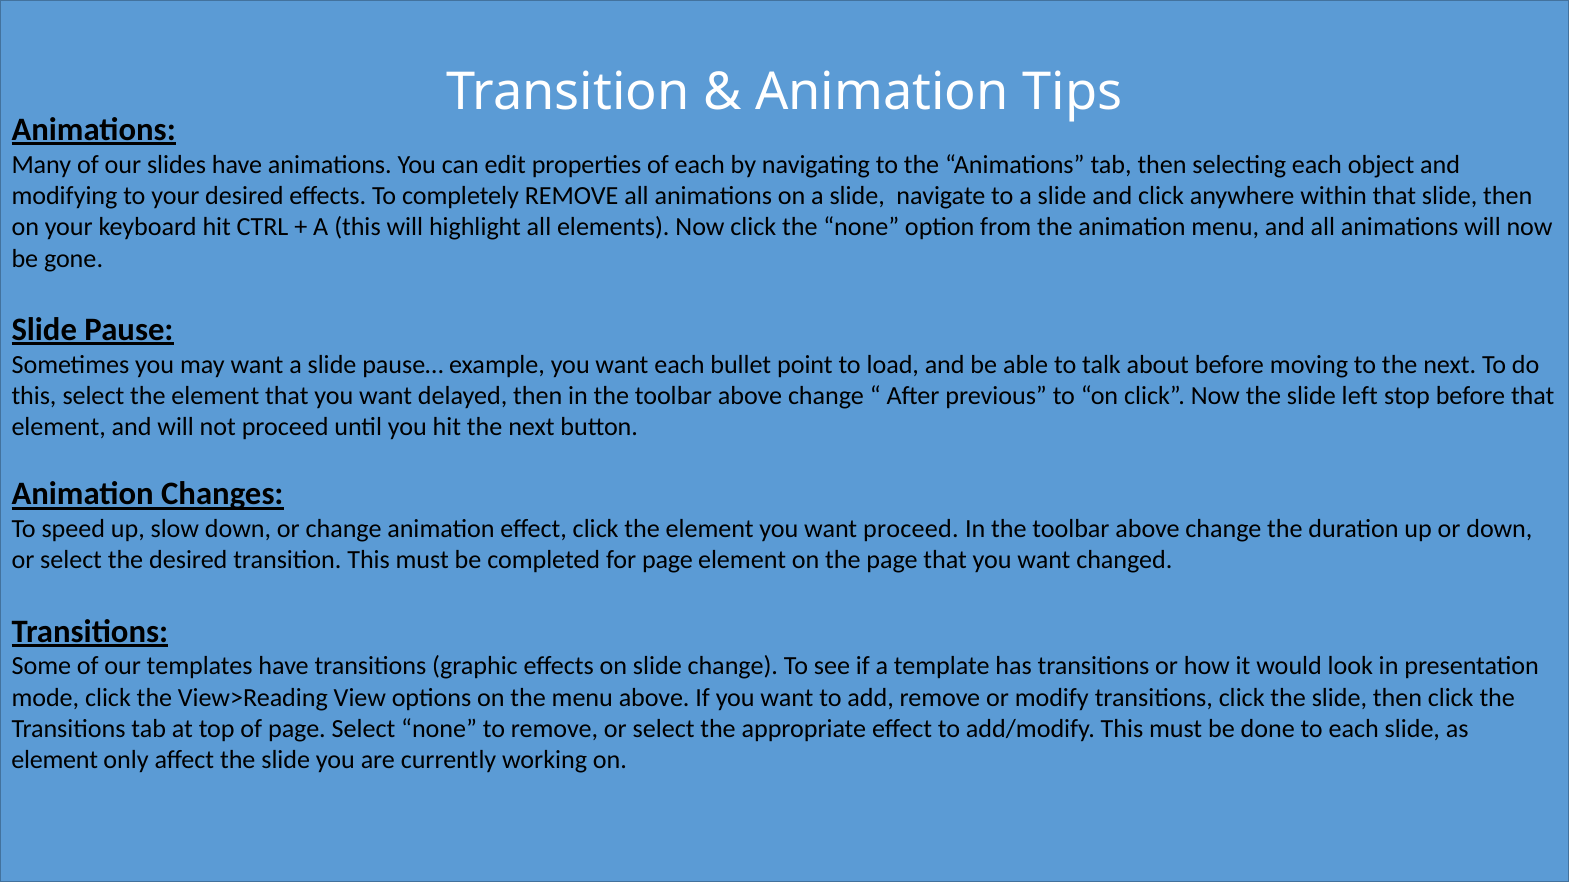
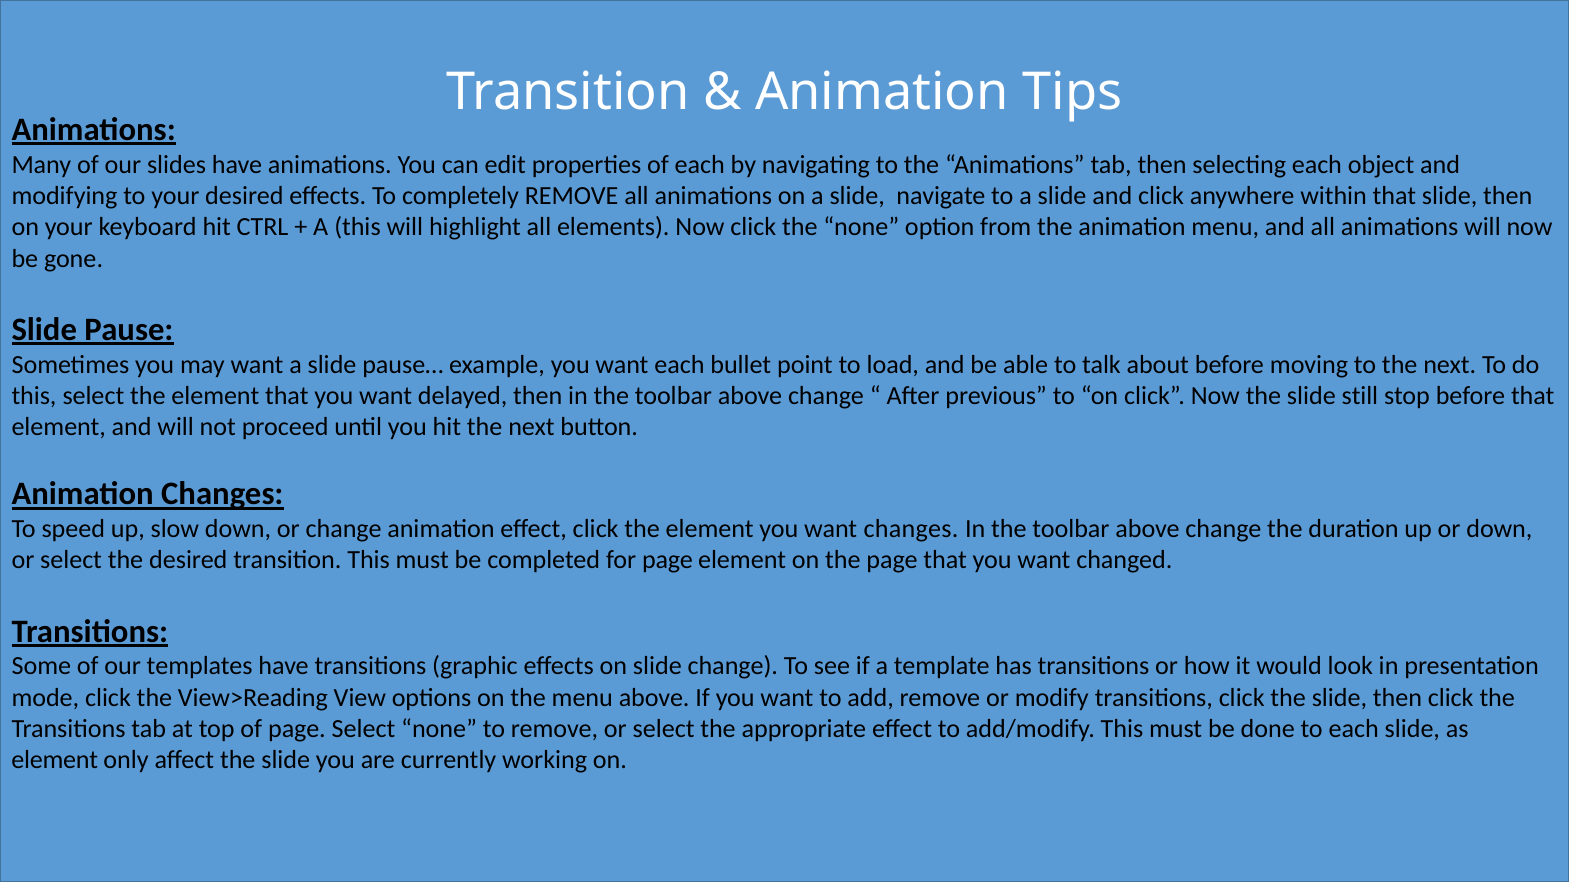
left: left -> still (1360, 396)
want proceed: proceed -> changes (911, 529)
